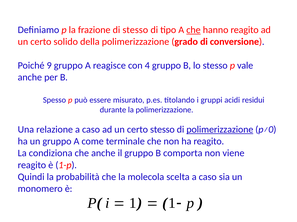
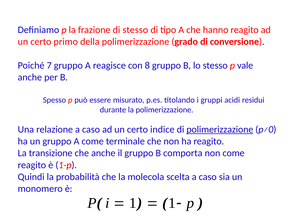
che underline: present -> none (193, 30)
solido: solido -> primo (66, 42)
9: 9 -> 7 (49, 66)
4: 4 -> 8 (147, 66)
certo stesso: stesso -> indice (162, 130)
condiziona: condiziona -> transizione (51, 154)
non viene: viene -> come (234, 154)
